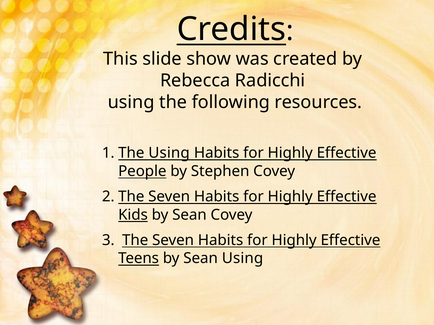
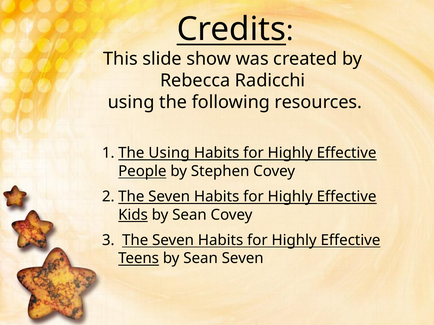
Sean Using: Using -> Seven (243, 259)
